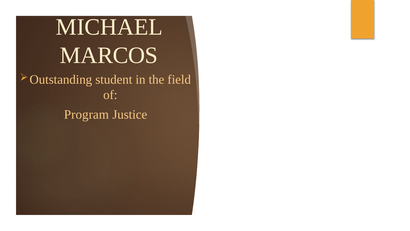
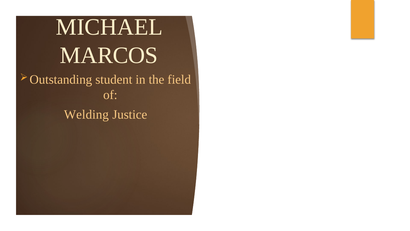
Program: Program -> Welding (86, 114)
